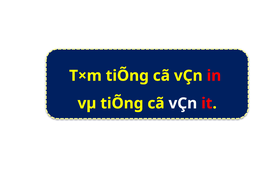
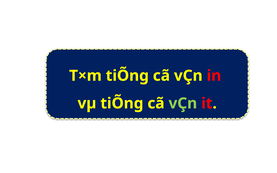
vÇn colour: white -> light green (183, 103)
